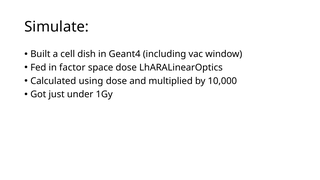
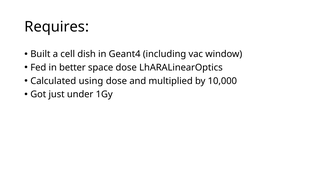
Simulate: Simulate -> Requires (57, 27)
factor: factor -> better (72, 68)
